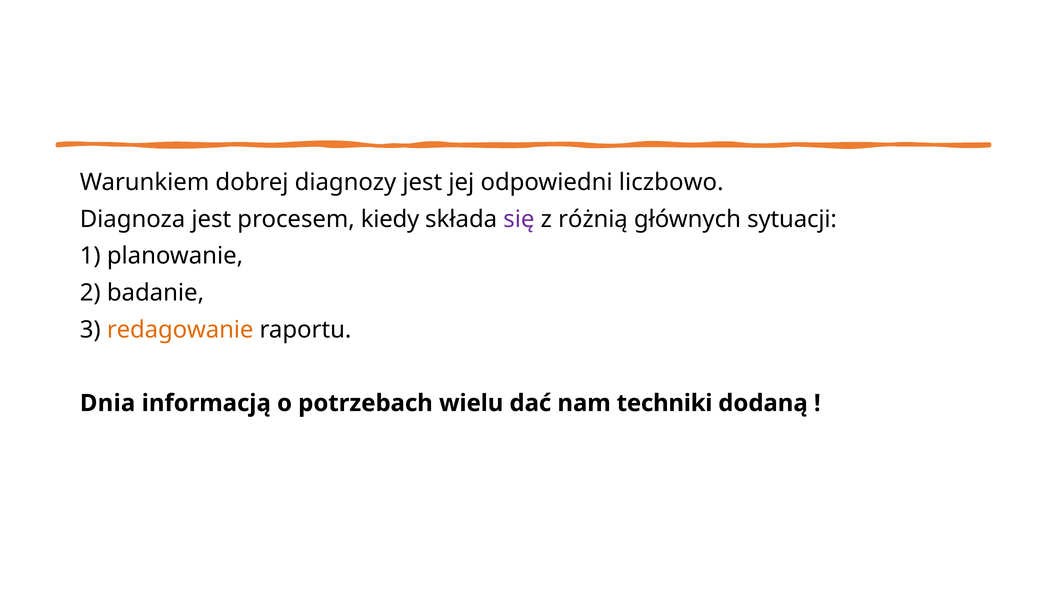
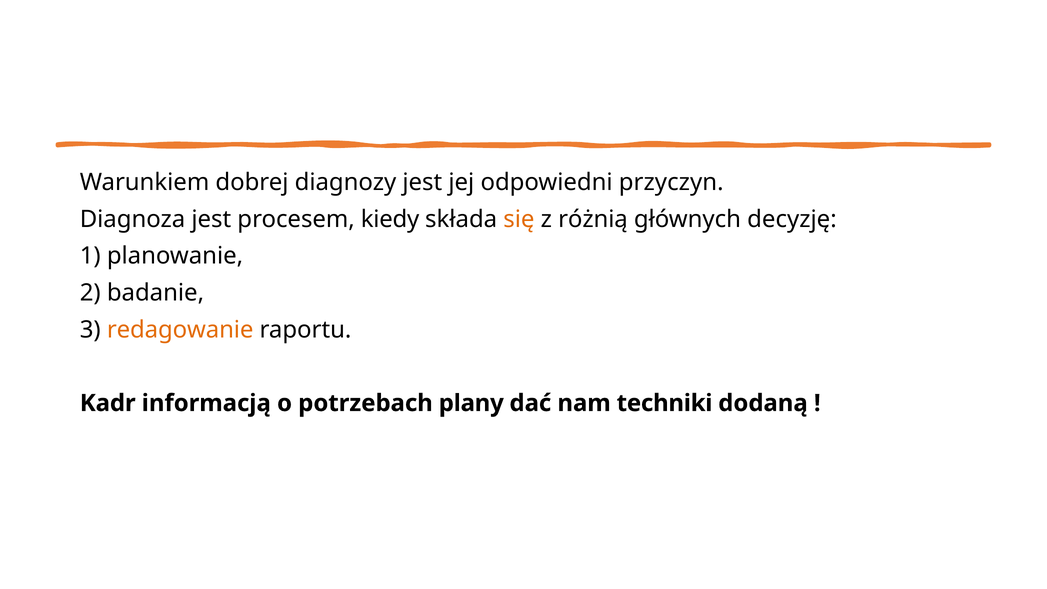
liczbowo: liczbowo -> przyczyn (671, 182)
się colour: purple -> orange (519, 219)
sytuacji: sytuacji -> decyzję (792, 219)
Dnia: Dnia -> Kadr (108, 403)
wielu: wielu -> plany (471, 403)
